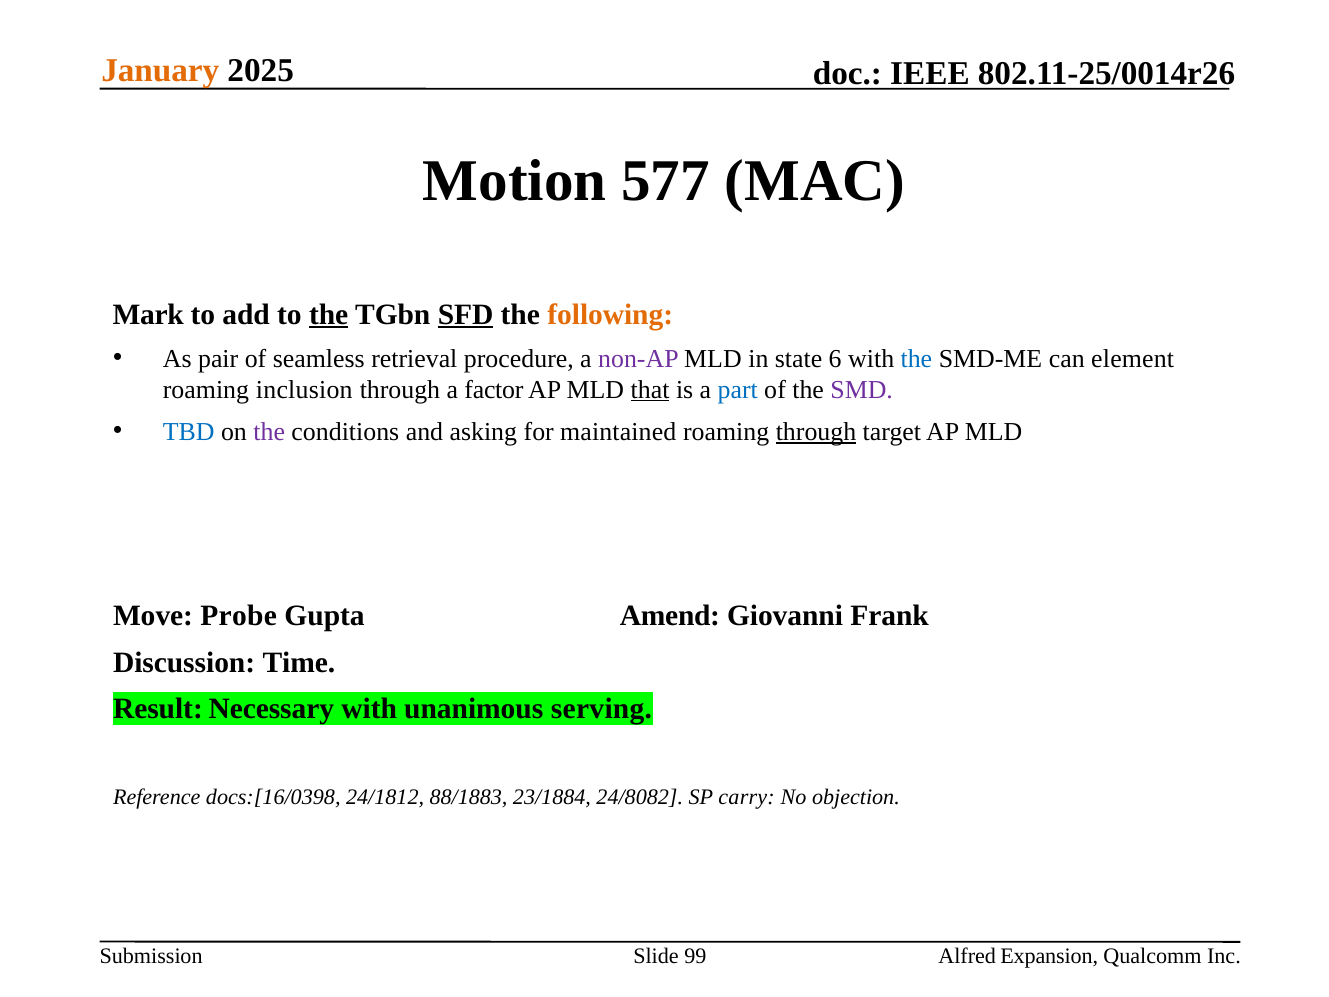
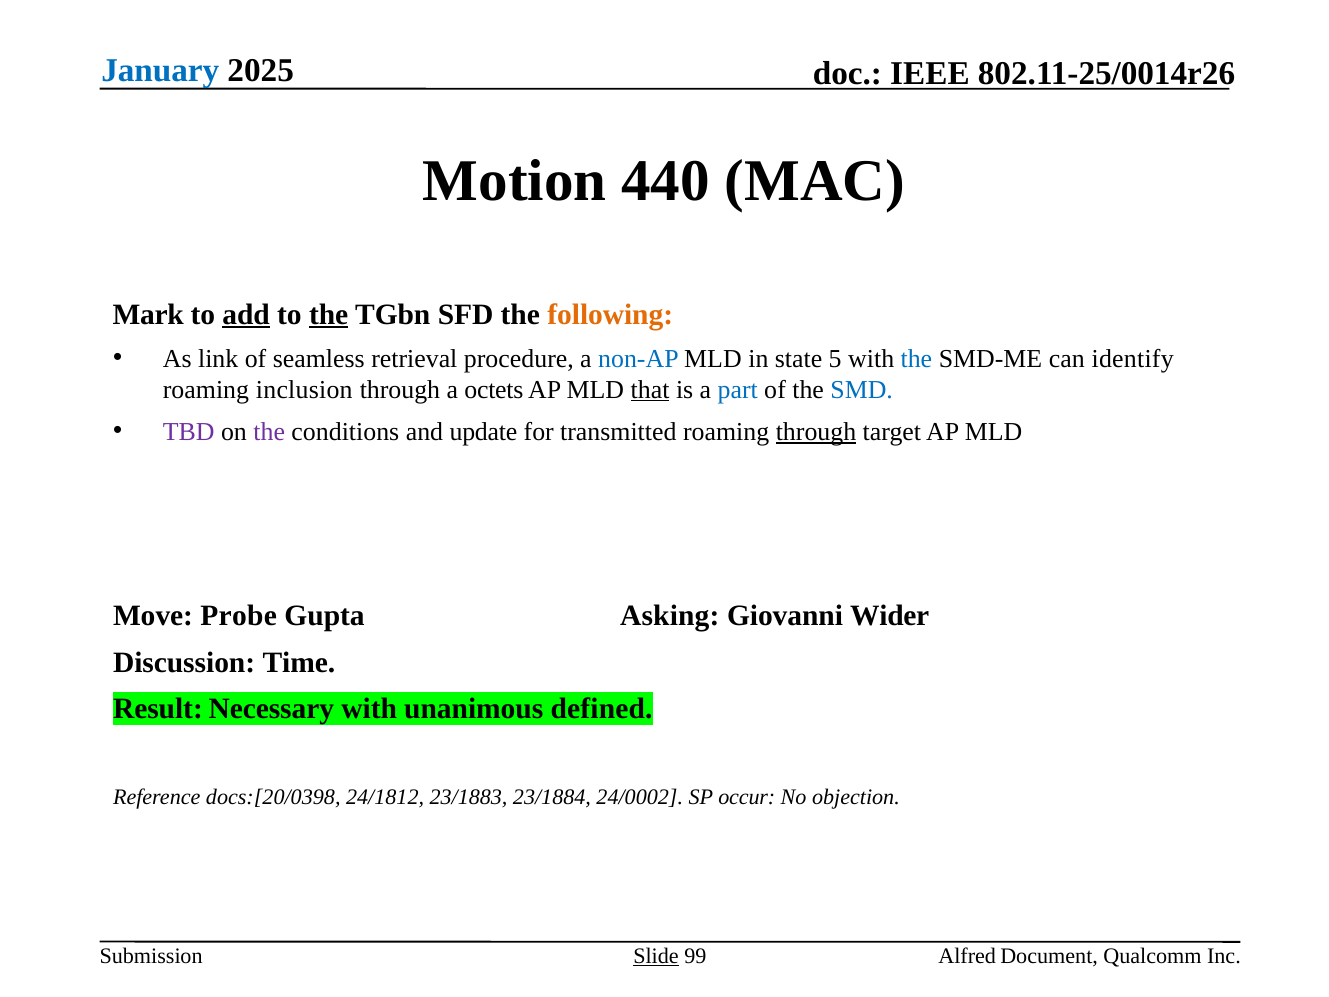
January colour: orange -> blue (160, 70)
577: 577 -> 440 (666, 181)
add underline: none -> present (246, 314)
SFD underline: present -> none (466, 314)
pair: pair -> link (218, 358)
non-AP colour: purple -> blue (638, 358)
6: 6 -> 5 (835, 358)
element: element -> identify (1133, 358)
factor: factor -> octets (494, 389)
SMD colour: purple -> blue (862, 389)
TBD colour: blue -> purple (189, 432)
asking: asking -> update (483, 432)
maintained: maintained -> transmitted (618, 432)
Amend: Amend -> Asking (670, 616)
Frank: Frank -> Wider (890, 616)
serving: serving -> defined (602, 709)
docs:[16/0398: docs:[16/0398 -> docs:[20/0398 (273, 797)
88/1883: 88/1883 -> 23/1883 (469, 797)
24/8082: 24/8082 -> 24/0002 (640, 797)
carry: carry -> occur (747, 797)
Slide underline: none -> present (656, 956)
Expansion: Expansion -> Document (1049, 956)
